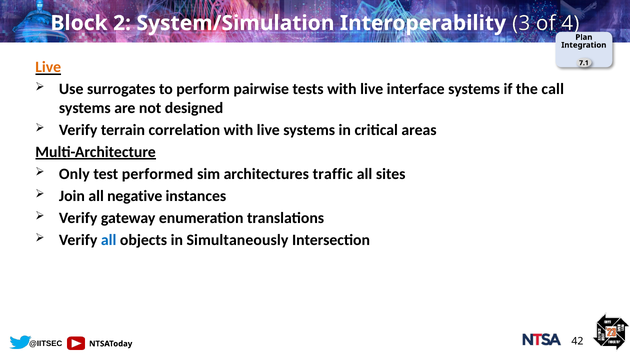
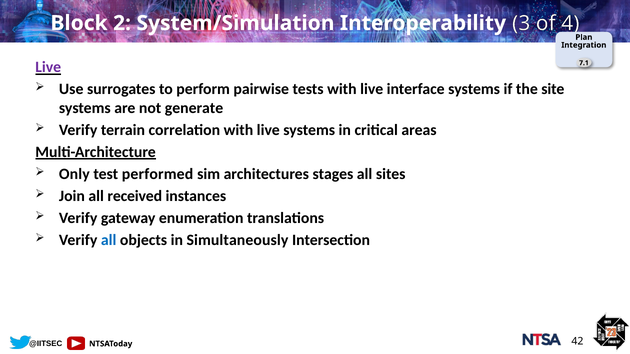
Live colour: orange -> purple (48, 67)
call: call -> site (553, 89)
designed: designed -> generate (194, 108)
traffic: traffic -> stages (333, 174)
negative: negative -> received (135, 196)
